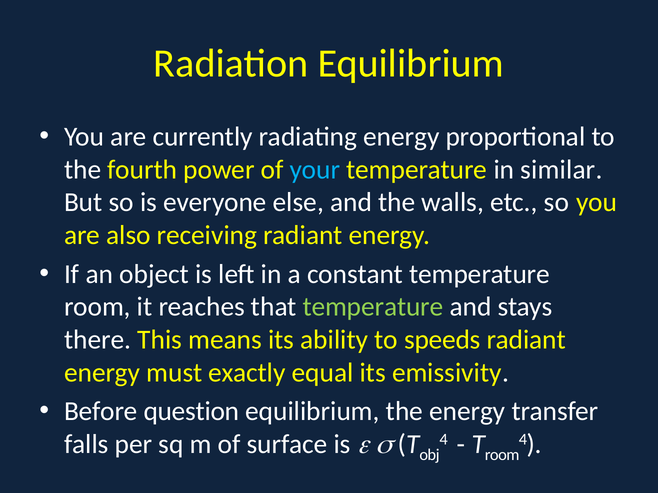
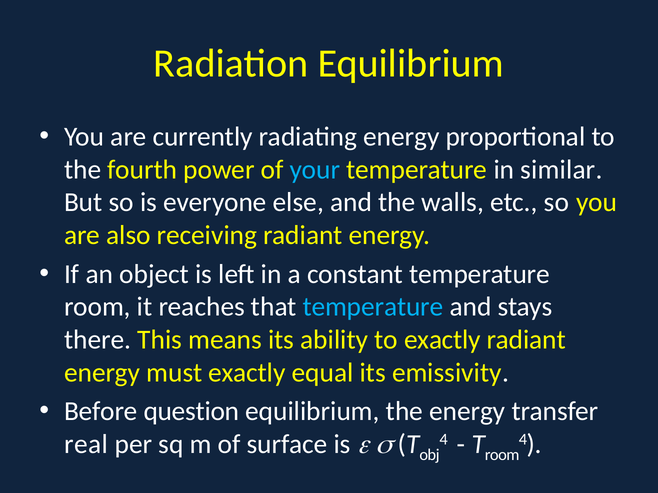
temperature colour: light green -> light blue (373, 307)
to speeds: speeds -> exactly (442, 340)
falls: falls -> real (86, 445)
